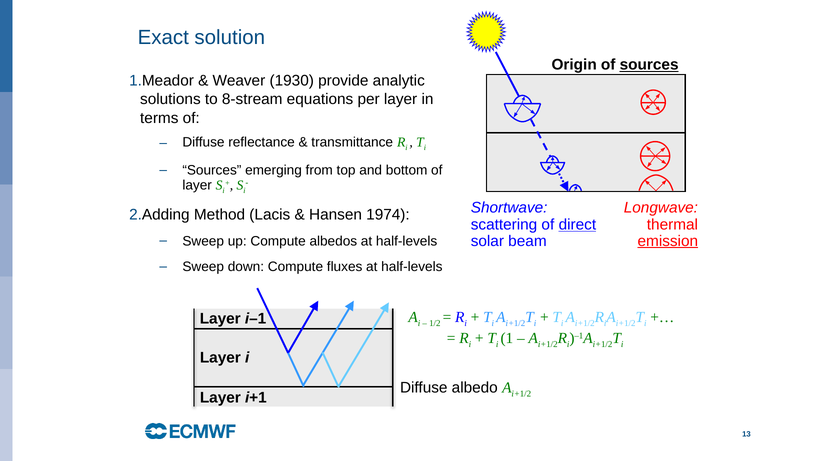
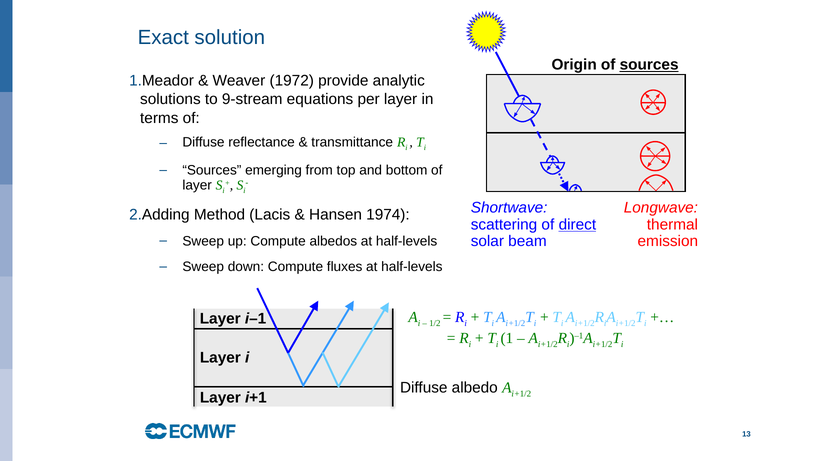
1930: 1930 -> 1972 (292, 81)
8-stream: 8-stream -> 9-stream (252, 99)
emission underline: present -> none (668, 241)
